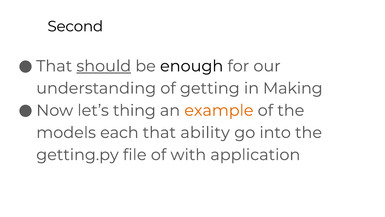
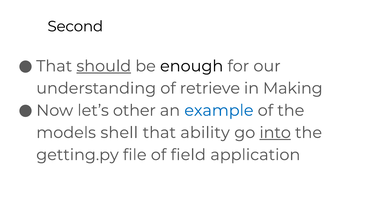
getting: getting -> retrieve (210, 88)
thing: thing -> other (134, 110)
example colour: orange -> blue (219, 110)
each: each -> shell (119, 132)
into underline: none -> present (275, 132)
with: with -> field (188, 155)
